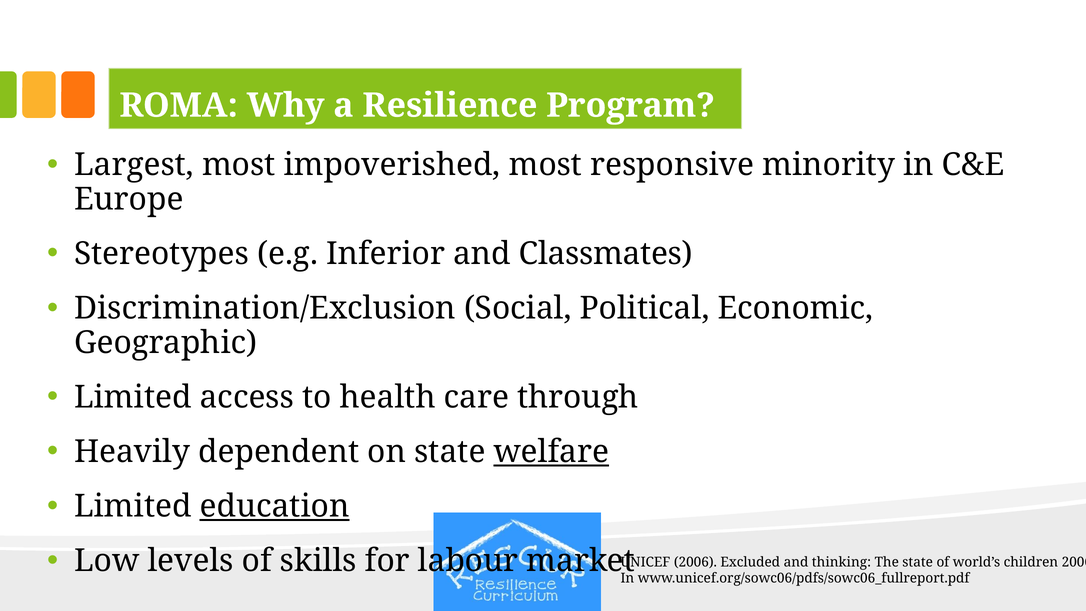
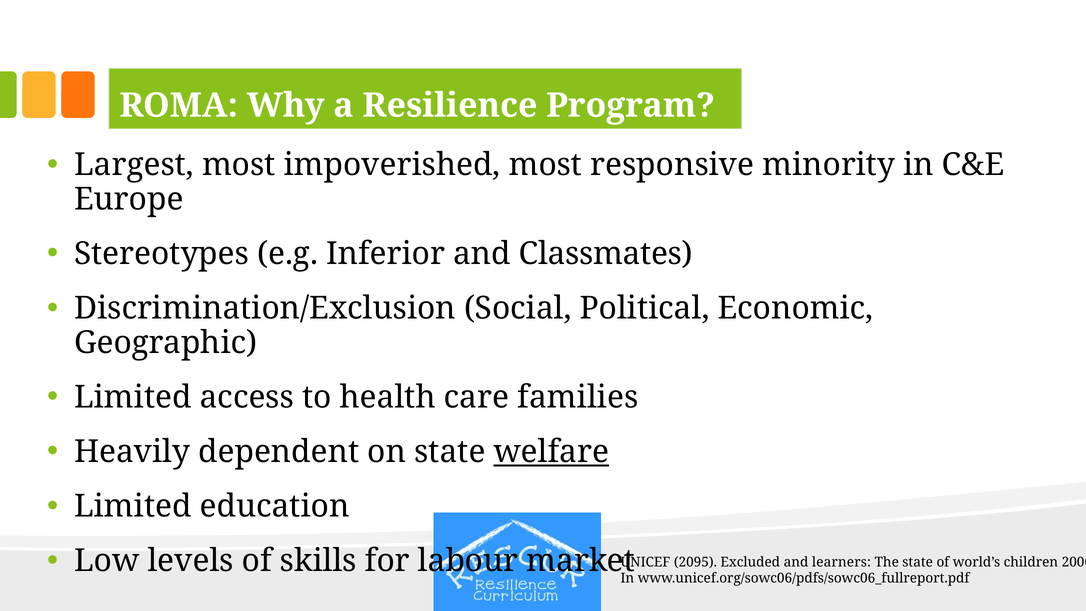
through: through -> families (578, 397)
education underline: present -> none (275, 506)
UNICEF 2006: 2006 -> 2095 (695, 562)
thinking: thinking -> learners (841, 562)
